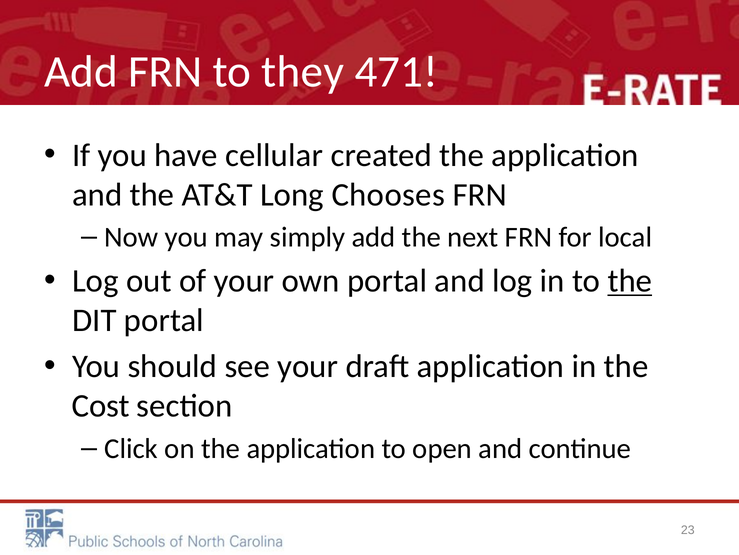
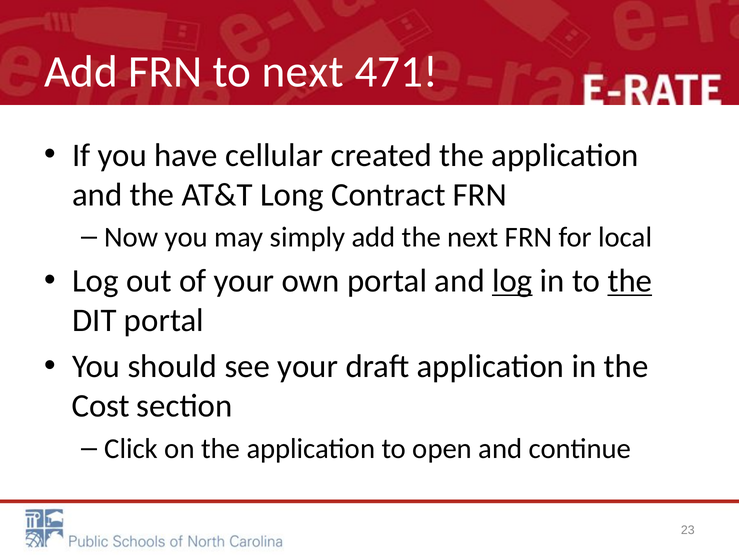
to they: they -> next (303, 72)
Chooses: Chooses -> Contract (388, 194)
log underline: none -> present (512, 281)
